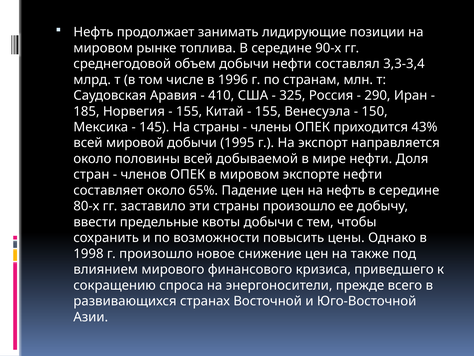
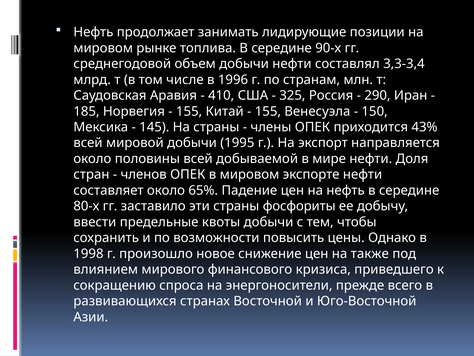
страны произошло: произошло -> фосфориты (299, 206)
